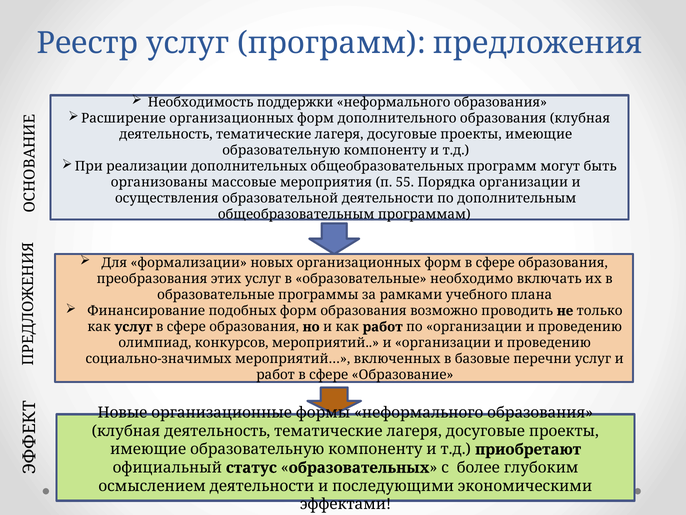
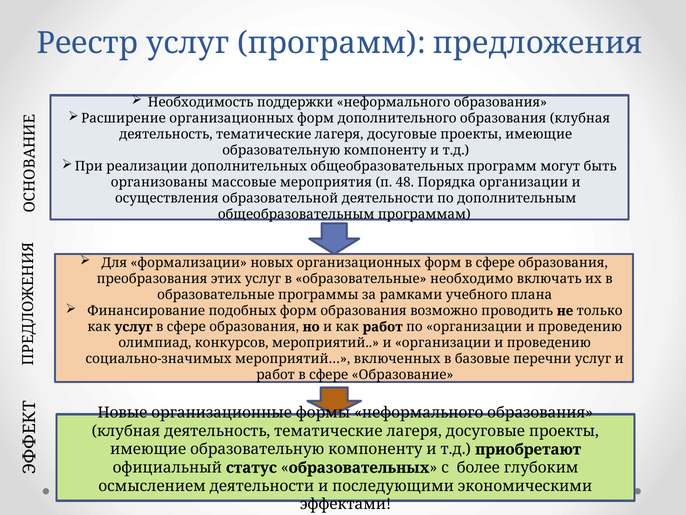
55: 55 -> 48 (405, 182)
